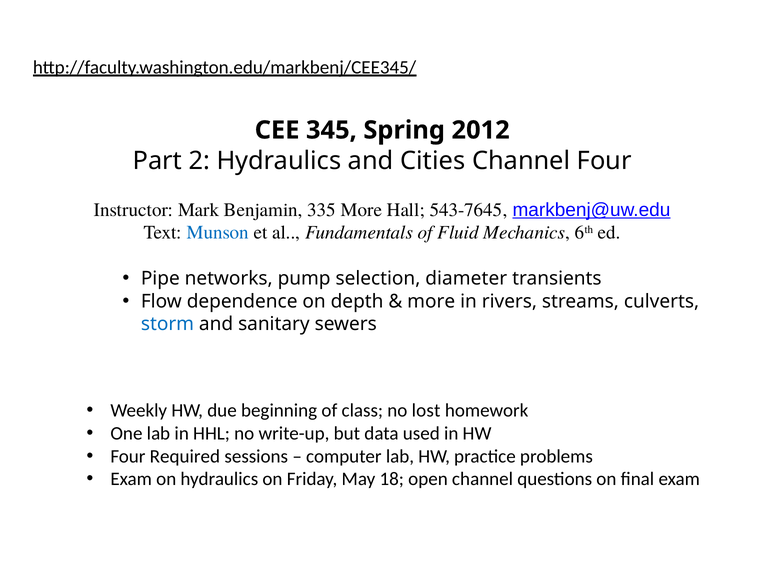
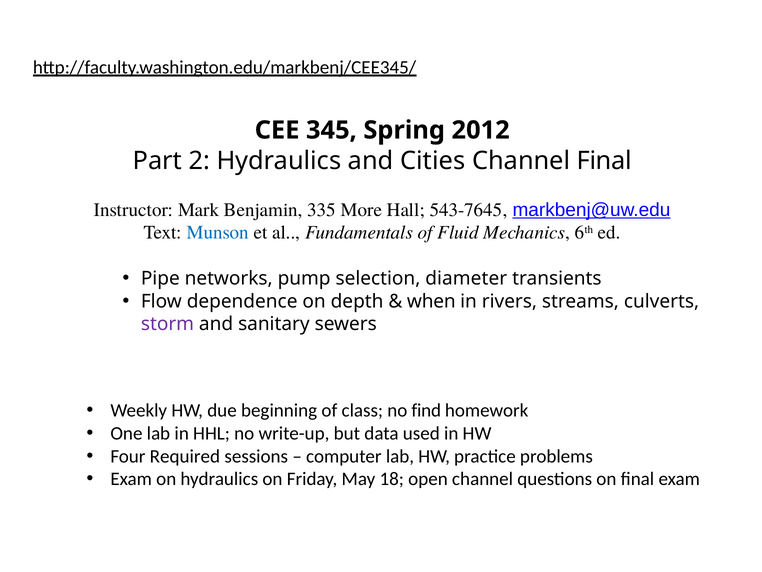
Channel Four: Four -> Final (604, 161)
more: more -> when (431, 301)
storm colour: blue -> purple (167, 324)
lost: lost -> find (426, 410)
